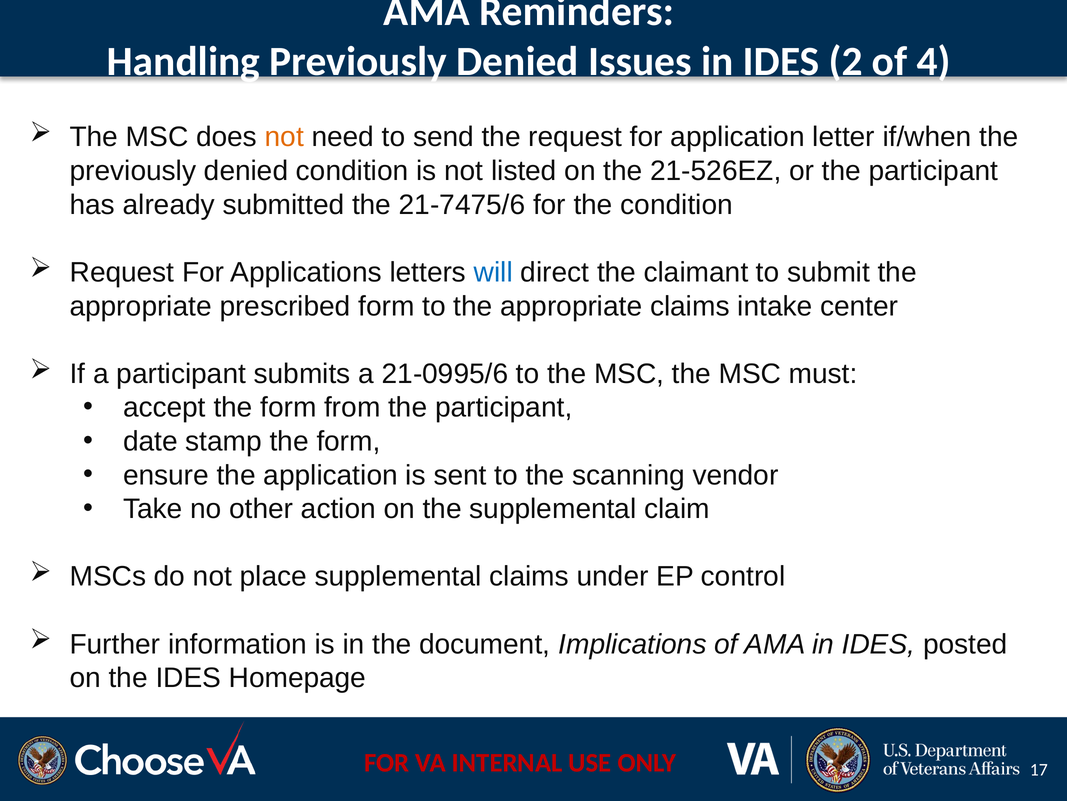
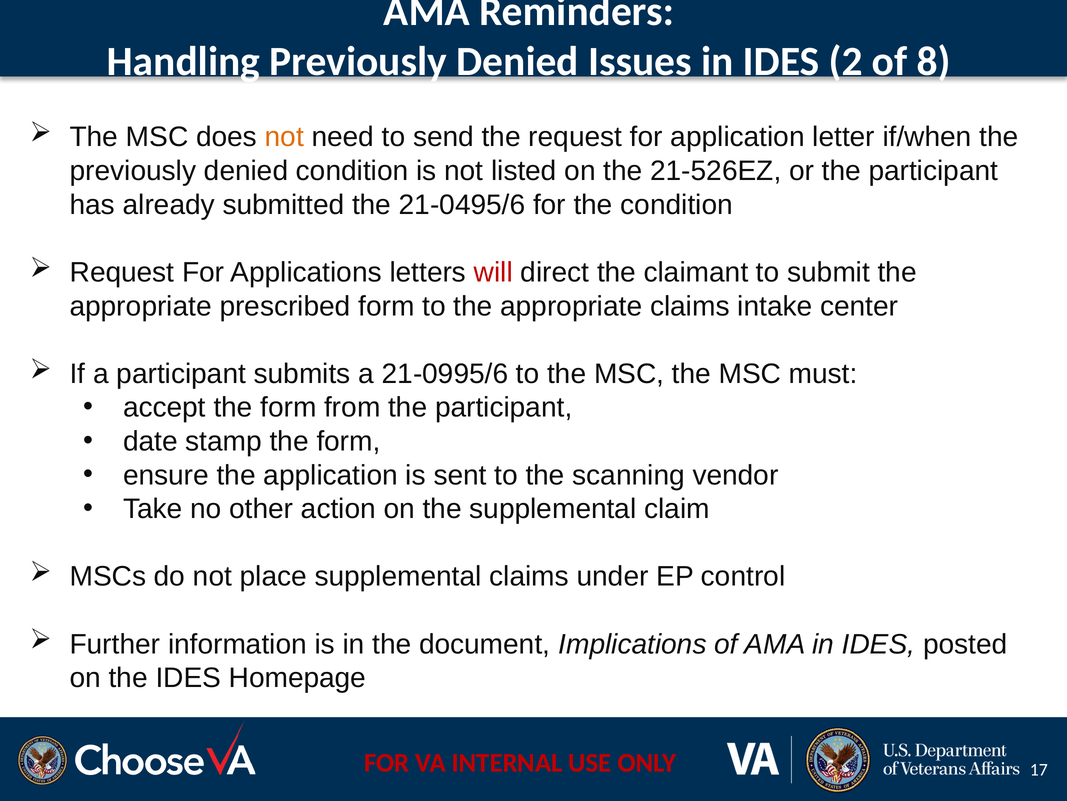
4: 4 -> 8 (934, 62)
21-7475/6: 21-7475/6 -> 21-0495/6 (462, 205)
will colour: blue -> red (493, 272)
